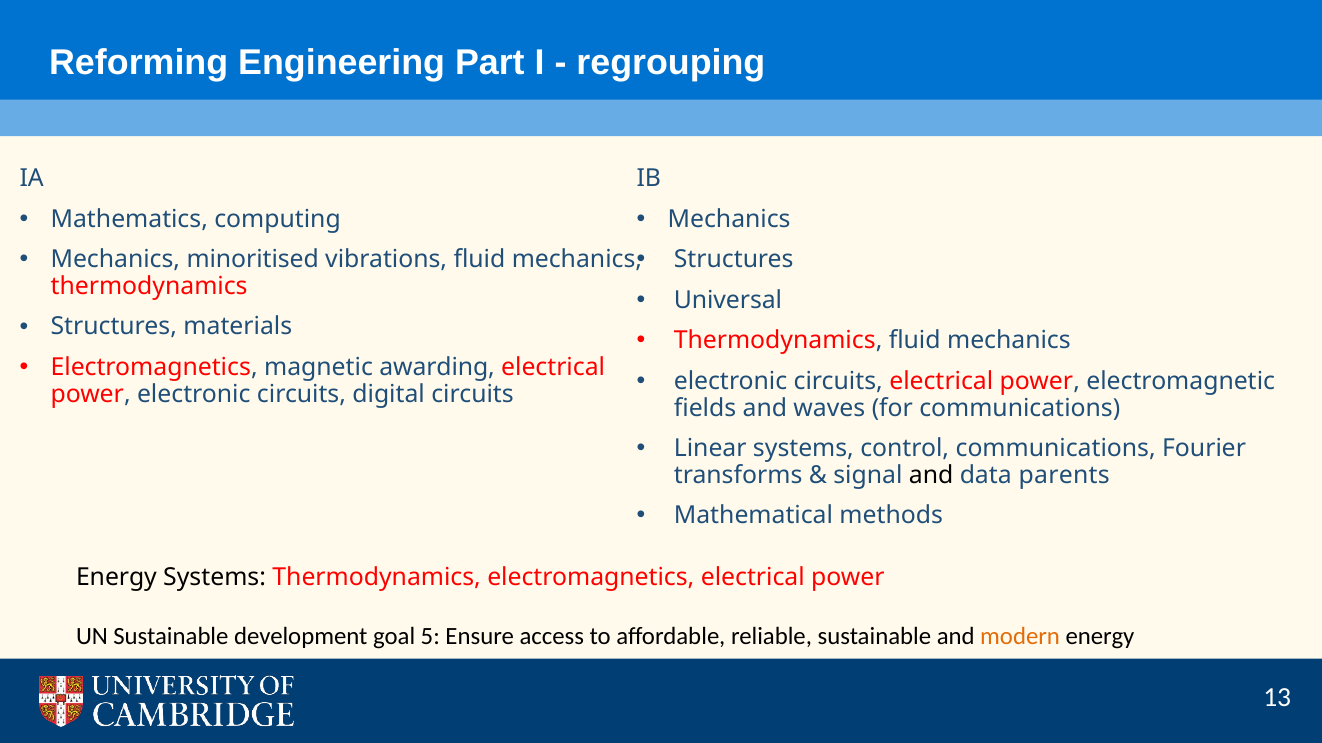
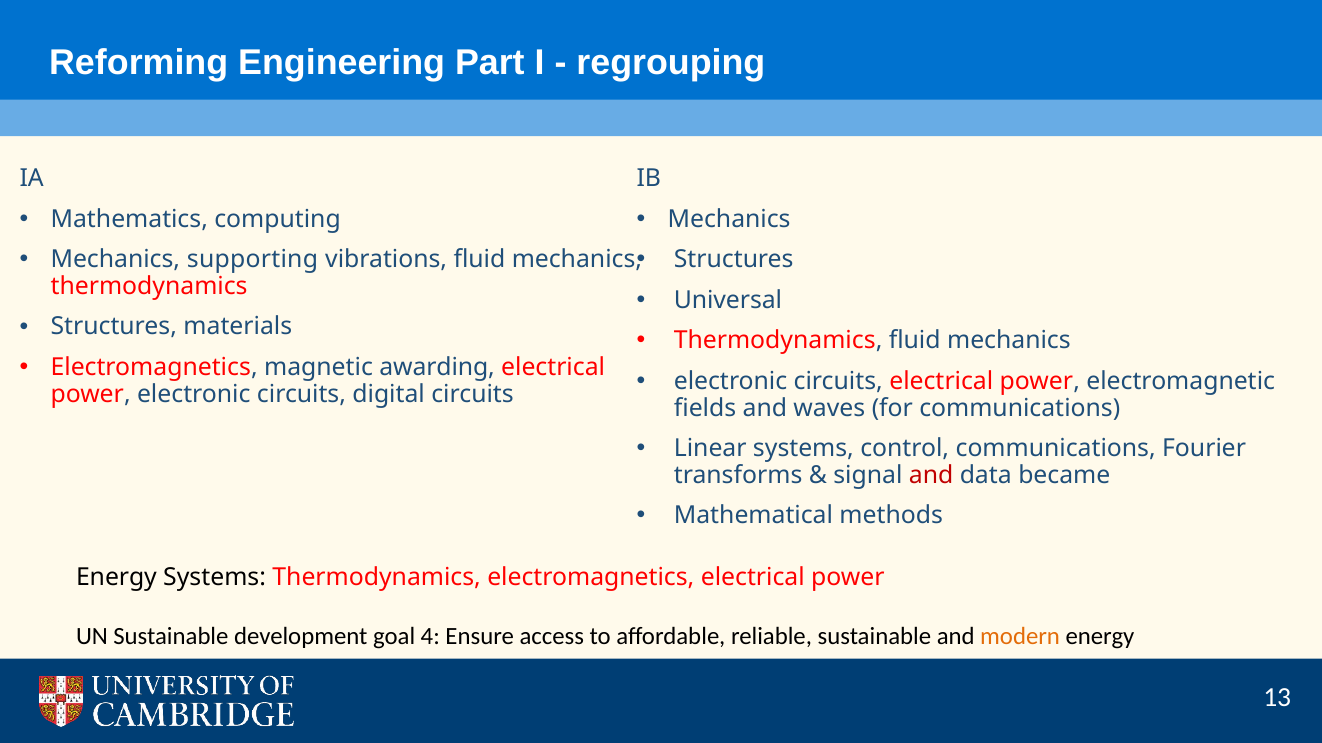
minoritised: minoritised -> supporting (253, 260)
and colour: black -> red (931, 476)
parents: parents -> became (1064, 476)
5: 5 -> 4 (430, 637)
